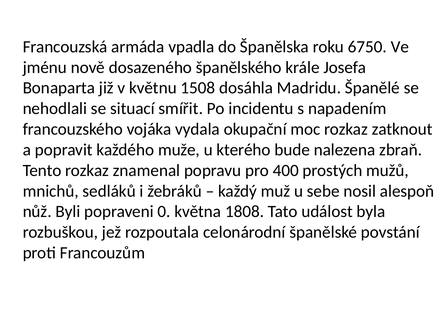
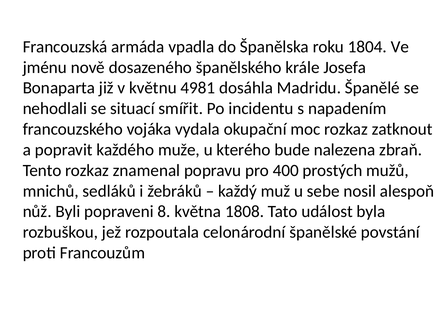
6750: 6750 -> 1804 (367, 47)
1508: 1508 -> 4981 (198, 88)
0: 0 -> 8 (164, 211)
